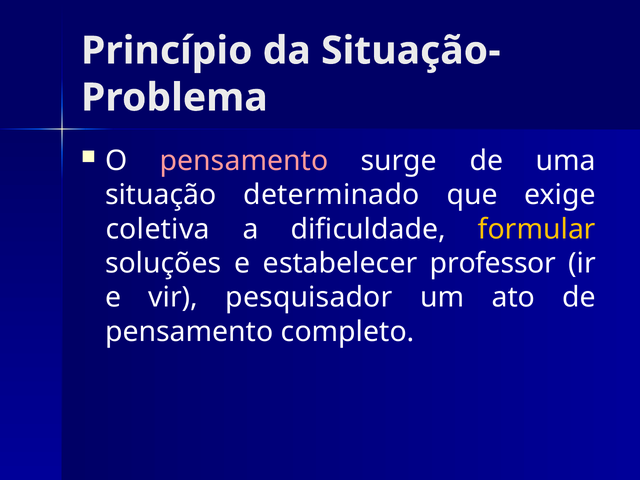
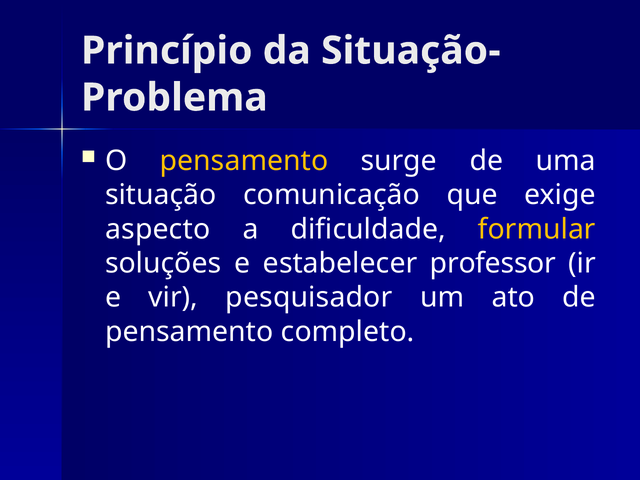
pensamento colour: pink -> yellow (244, 161)
determinado: determinado -> comunicação (332, 195)
coletiva: coletiva -> aspecto (158, 229)
